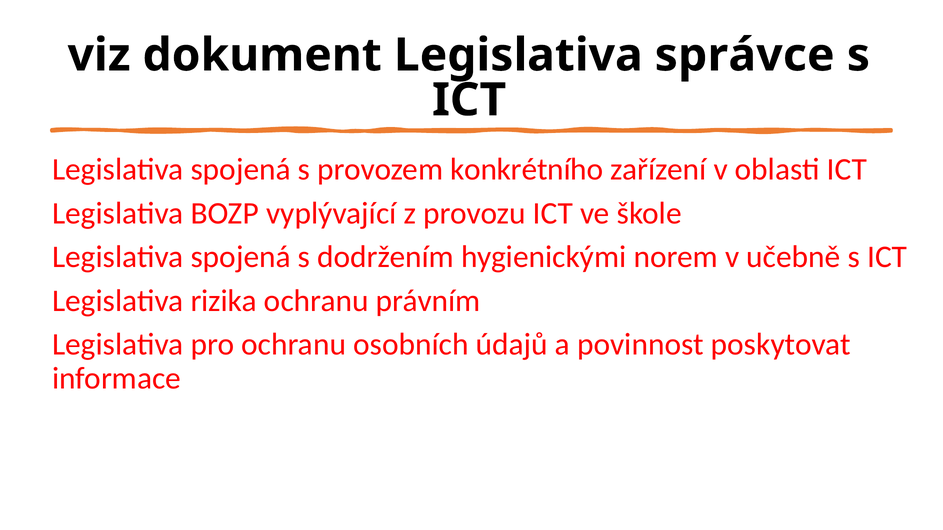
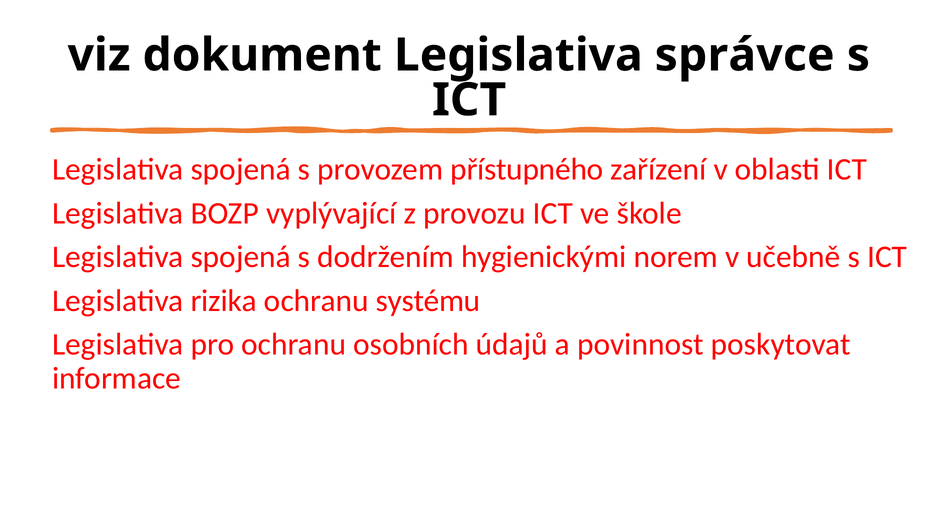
konkrétního: konkrétního -> přístupného (527, 170)
právním: právním -> systému (428, 301)
